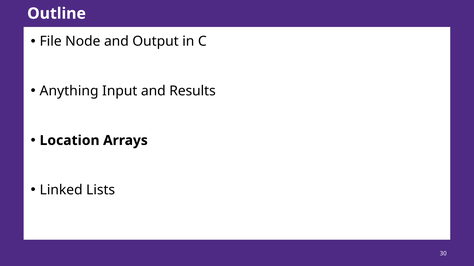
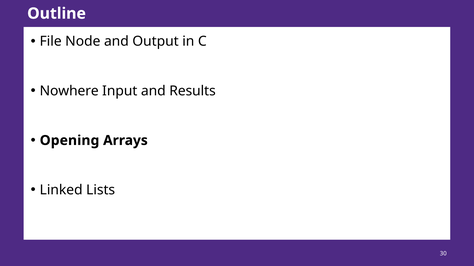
Anything: Anything -> Nowhere (69, 91)
Location: Location -> Opening (70, 141)
